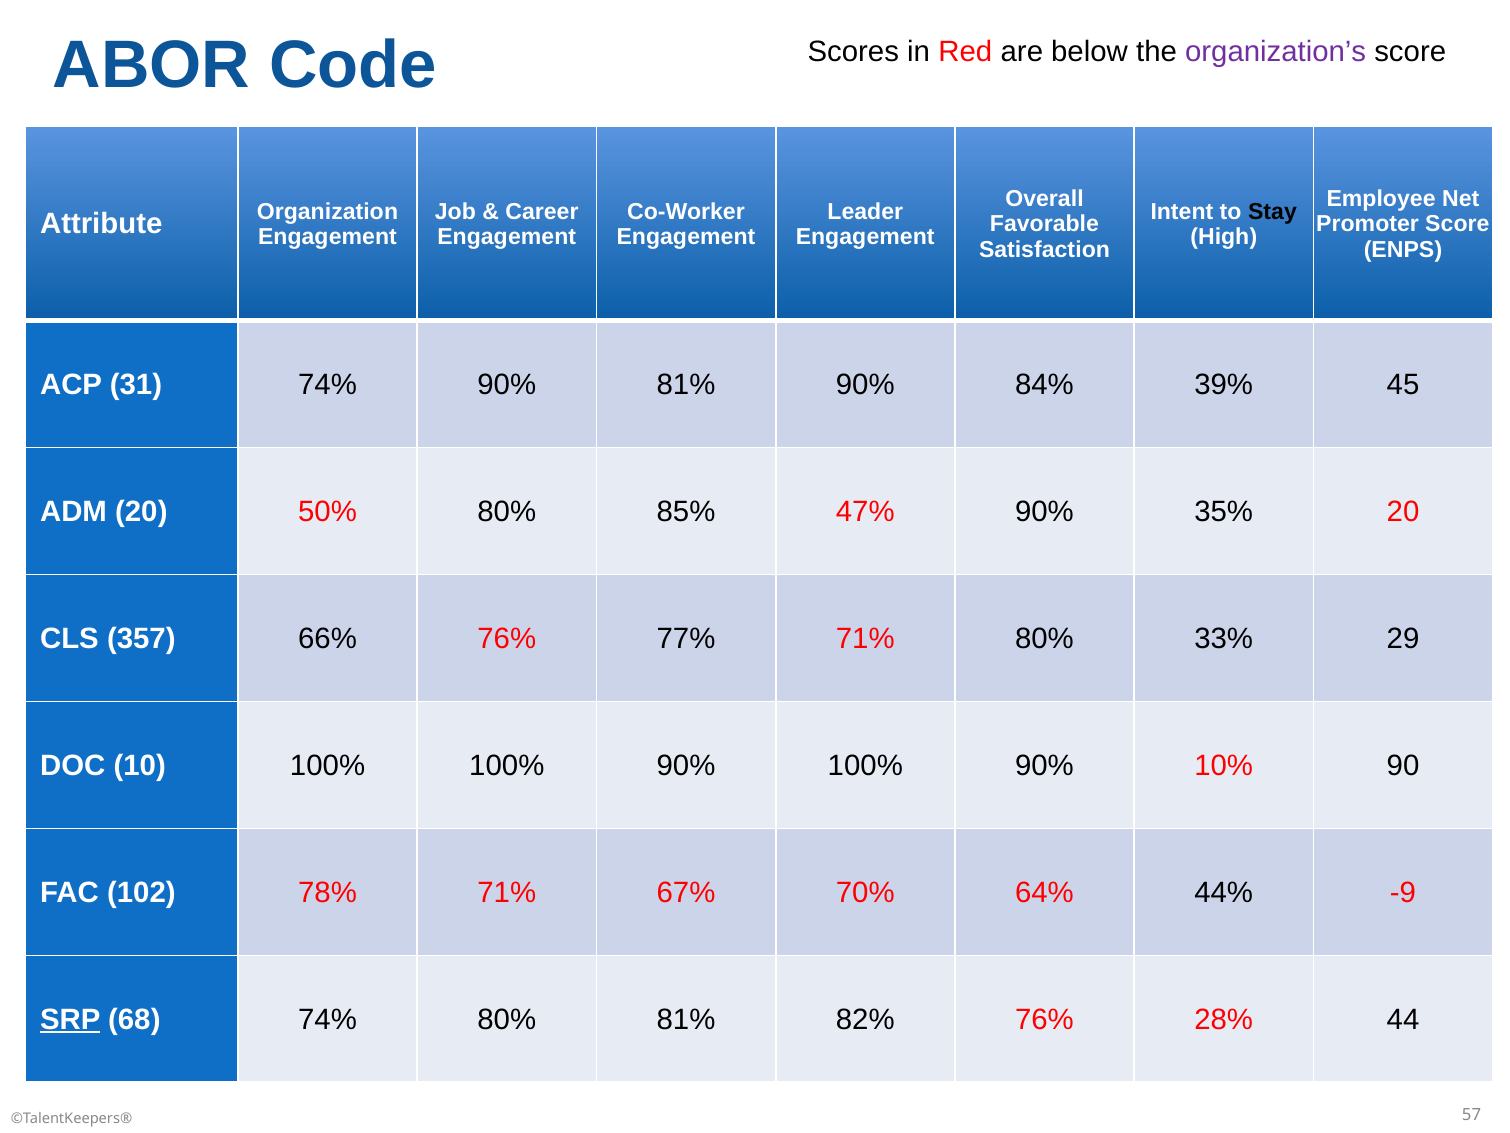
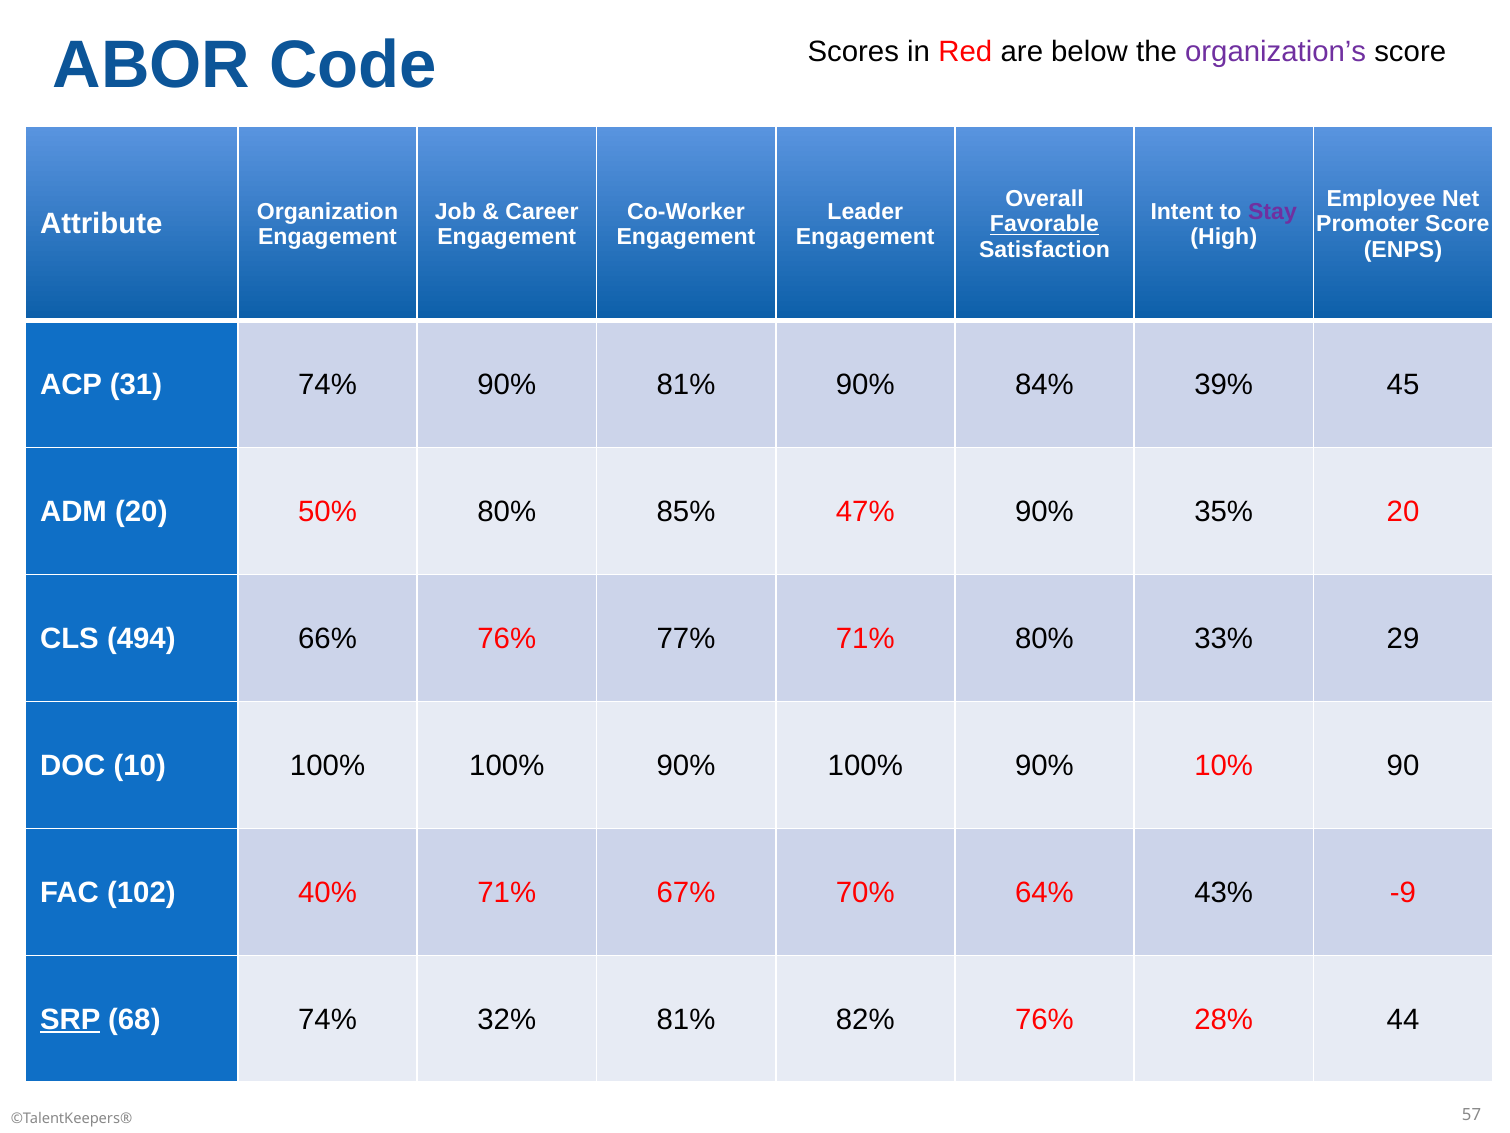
Stay colour: black -> purple (1272, 211)
Favorable underline: none -> present (1044, 224)
357: 357 -> 494 (141, 638)
78%: 78% -> 40% (328, 892)
44%: 44% -> 43% (1224, 892)
74% 80%: 80% -> 32% (507, 1019)
